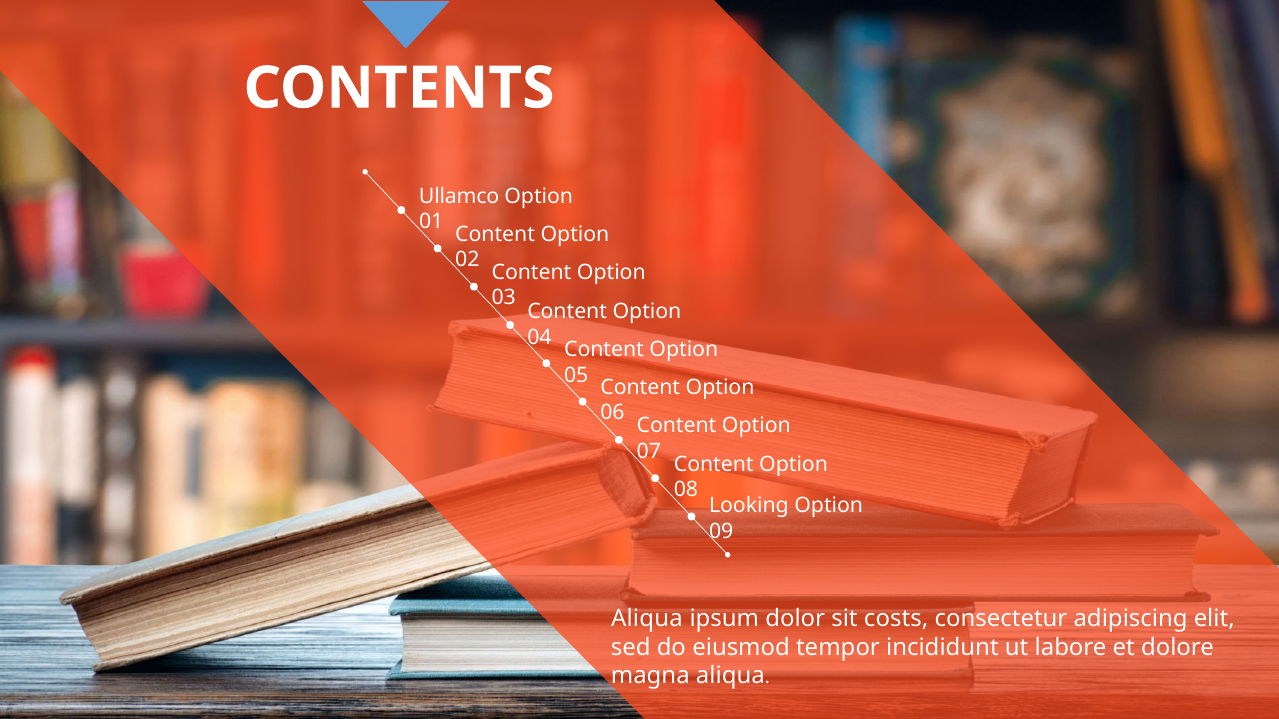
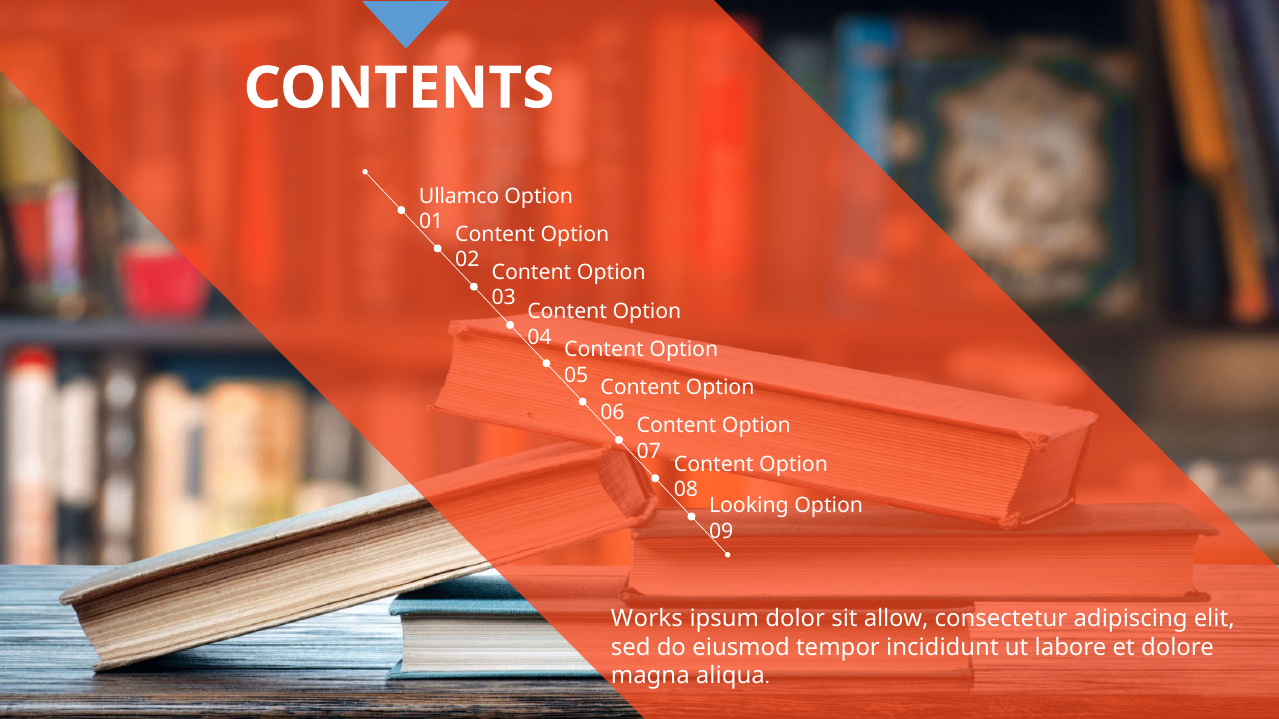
Aliqua: Aliqua -> Works (647, 619)
costs: costs -> allow (896, 619)
